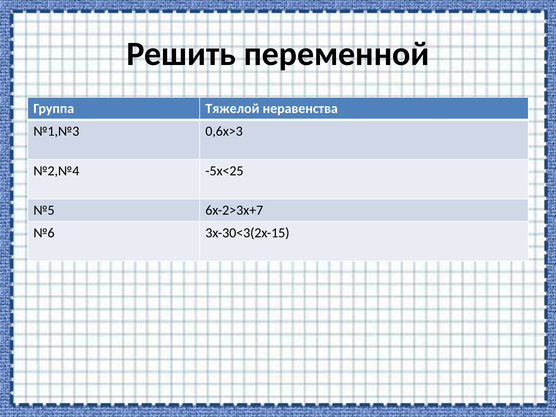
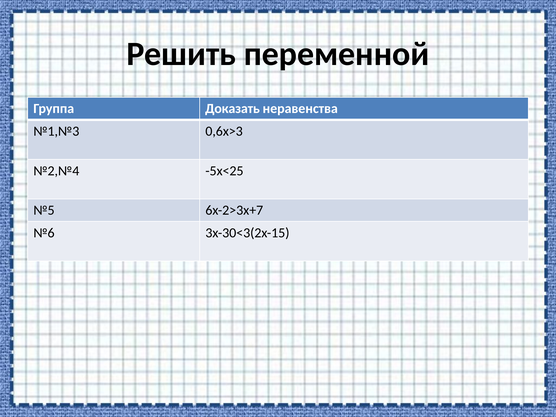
Тяжелой: Тяжелой -> Доказать (233, 109)
